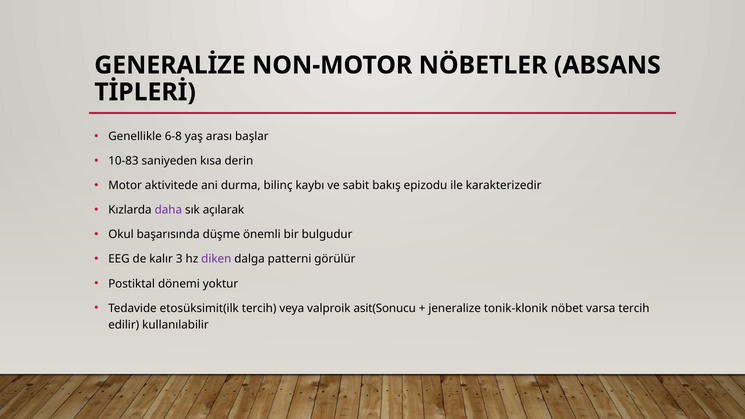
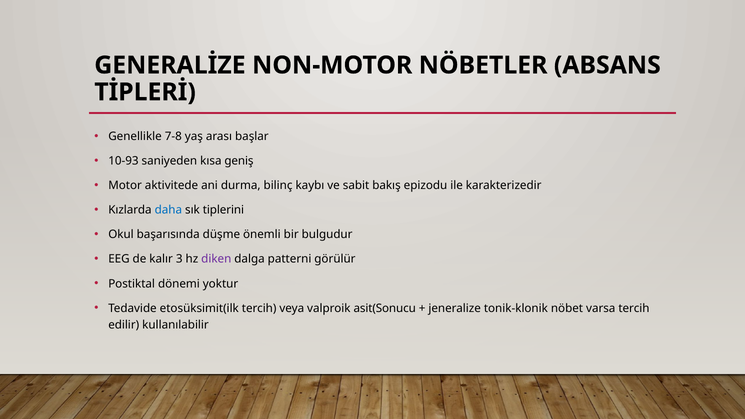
6-8: 6-8 -> 7-8 (173, 137)
10-83: 10-83 -> 10-93 (123, 161)
derin: derin -> geniş (239, 161)
daha colour: purple -> blue (168, 210)
açılarak: açılarak -> tiplerini (223, 210)
